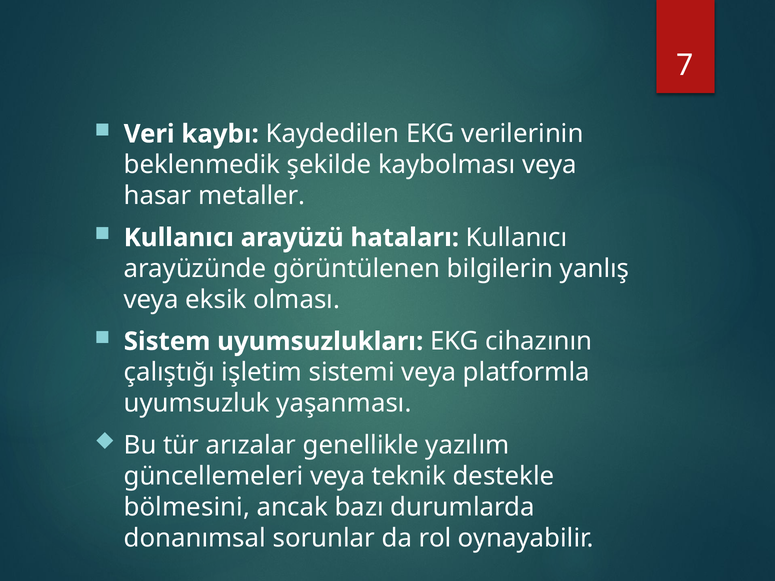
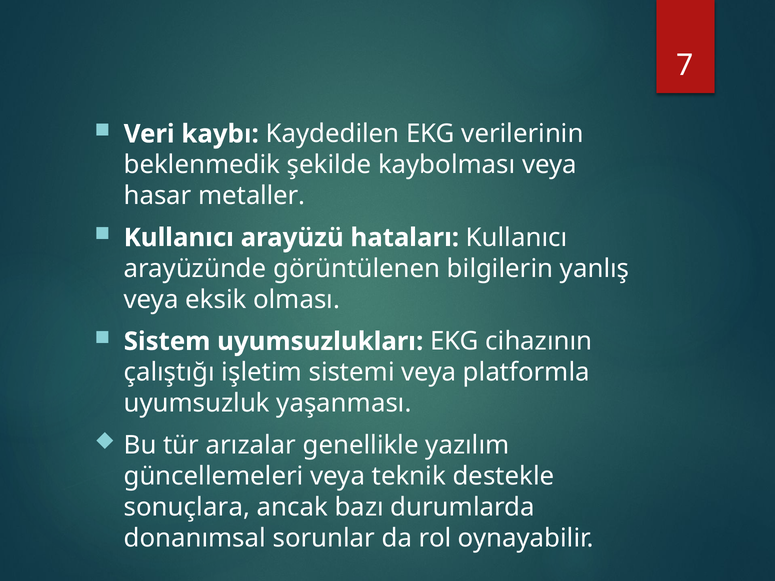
bölmesini: bölmesini -> sonuçlara (187, 507)
